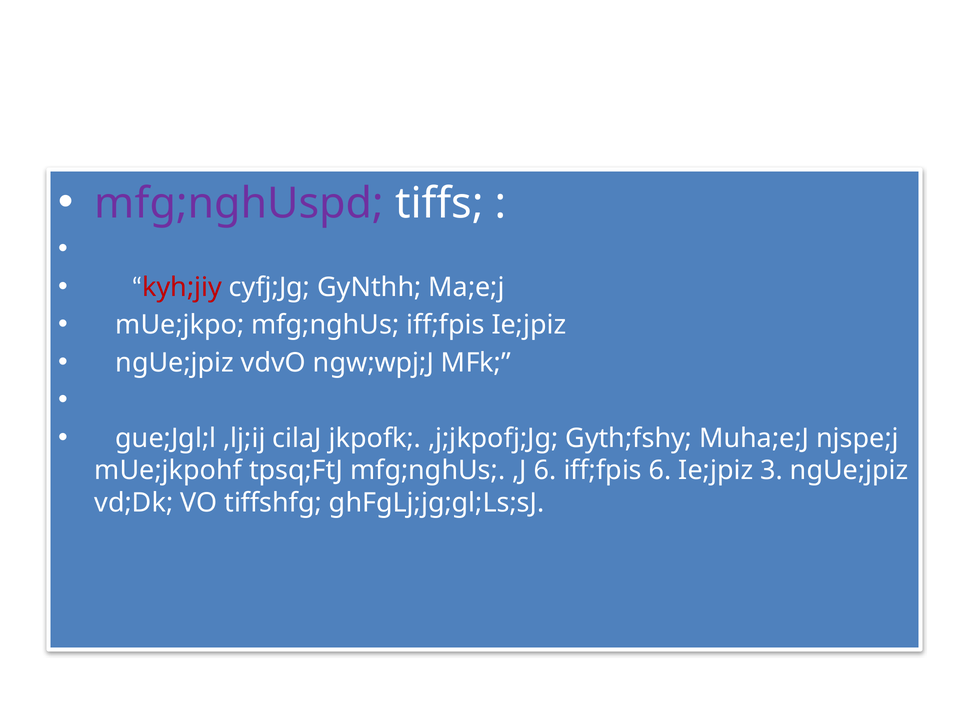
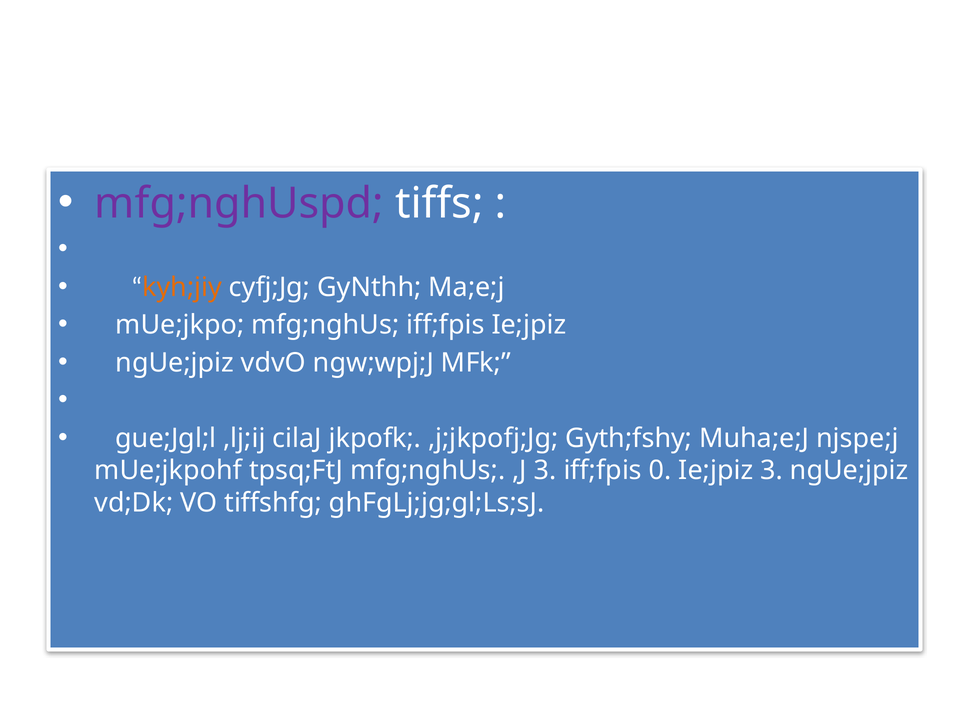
kyh;jiy colour: red -> orange (182, 287)
,J 6: 6 -> 3 (545, 470)
iff;fpis 6: 6 -> 0 (660, 470)
